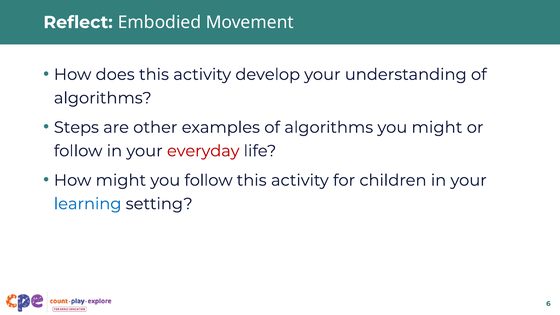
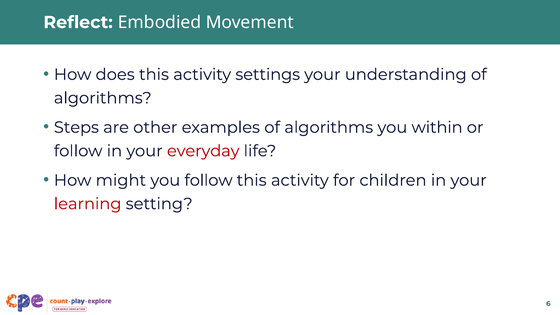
develop: develop -> settings (268, 75)
you might: might -> within (437, 127)
learning colour: blue -> red (88, 204)
